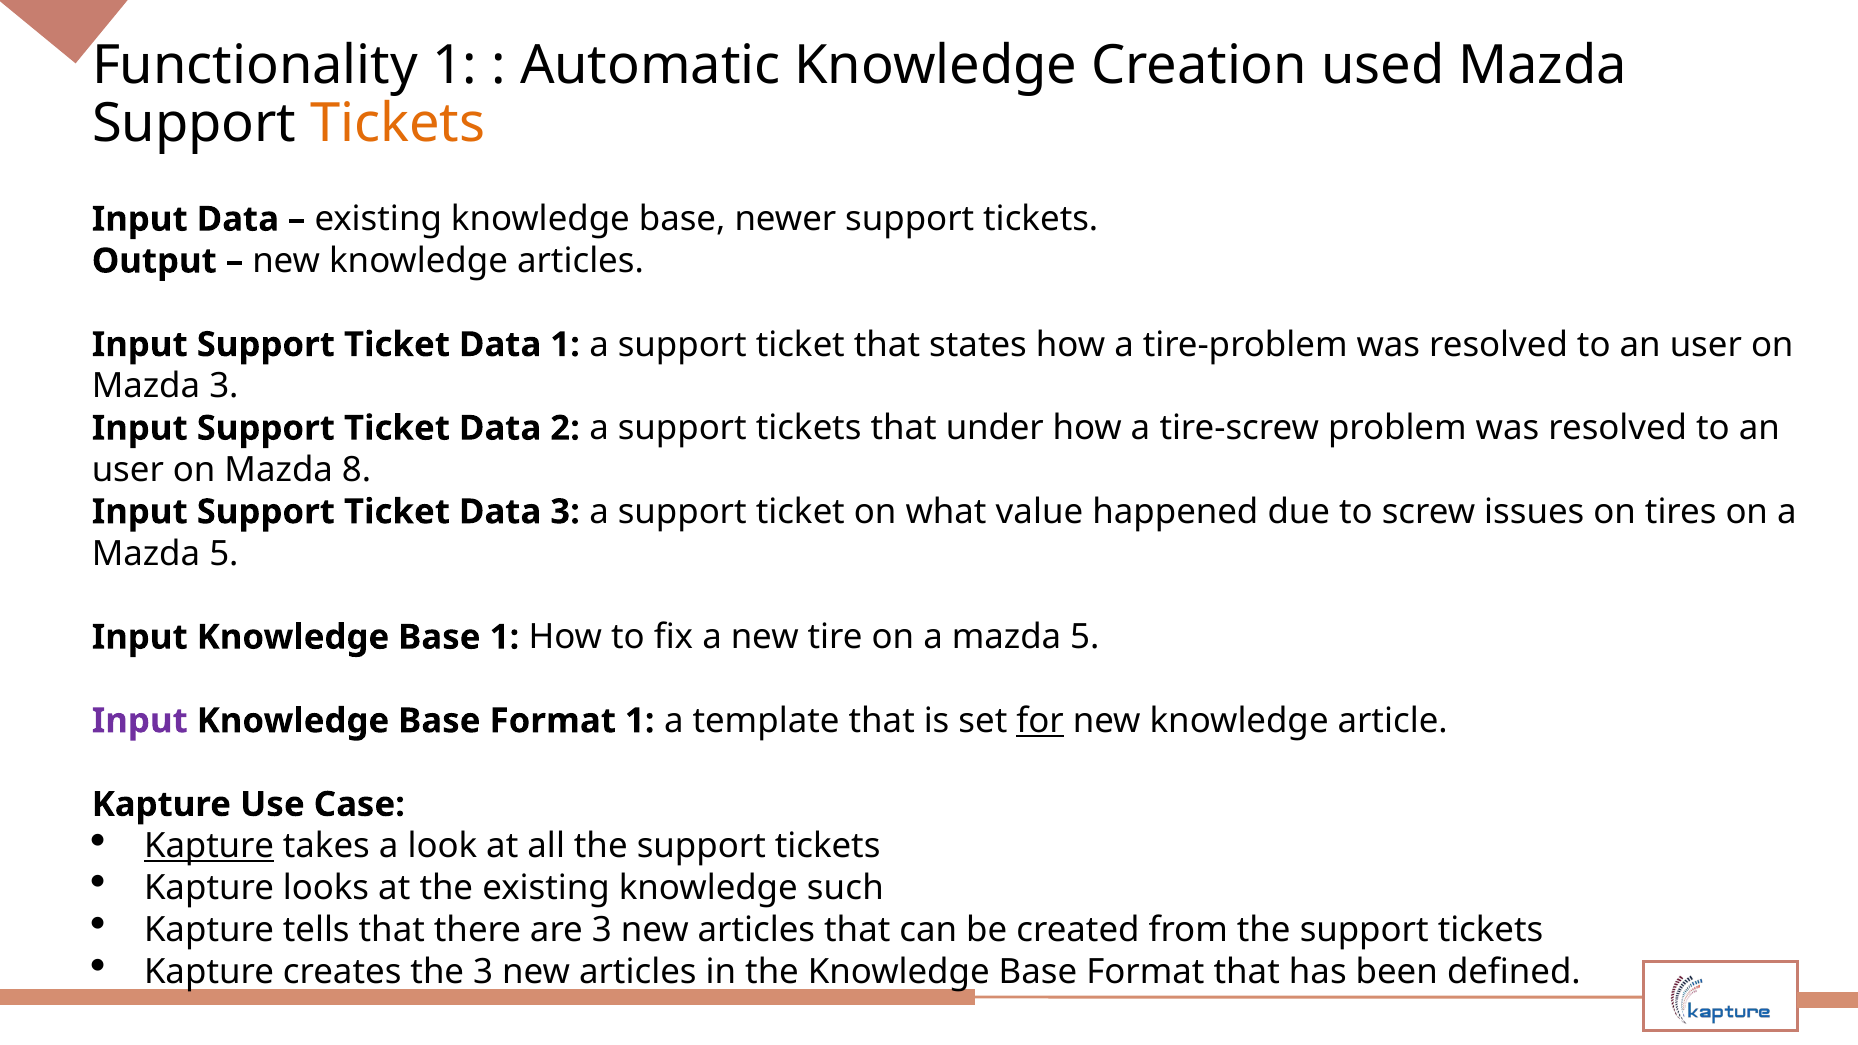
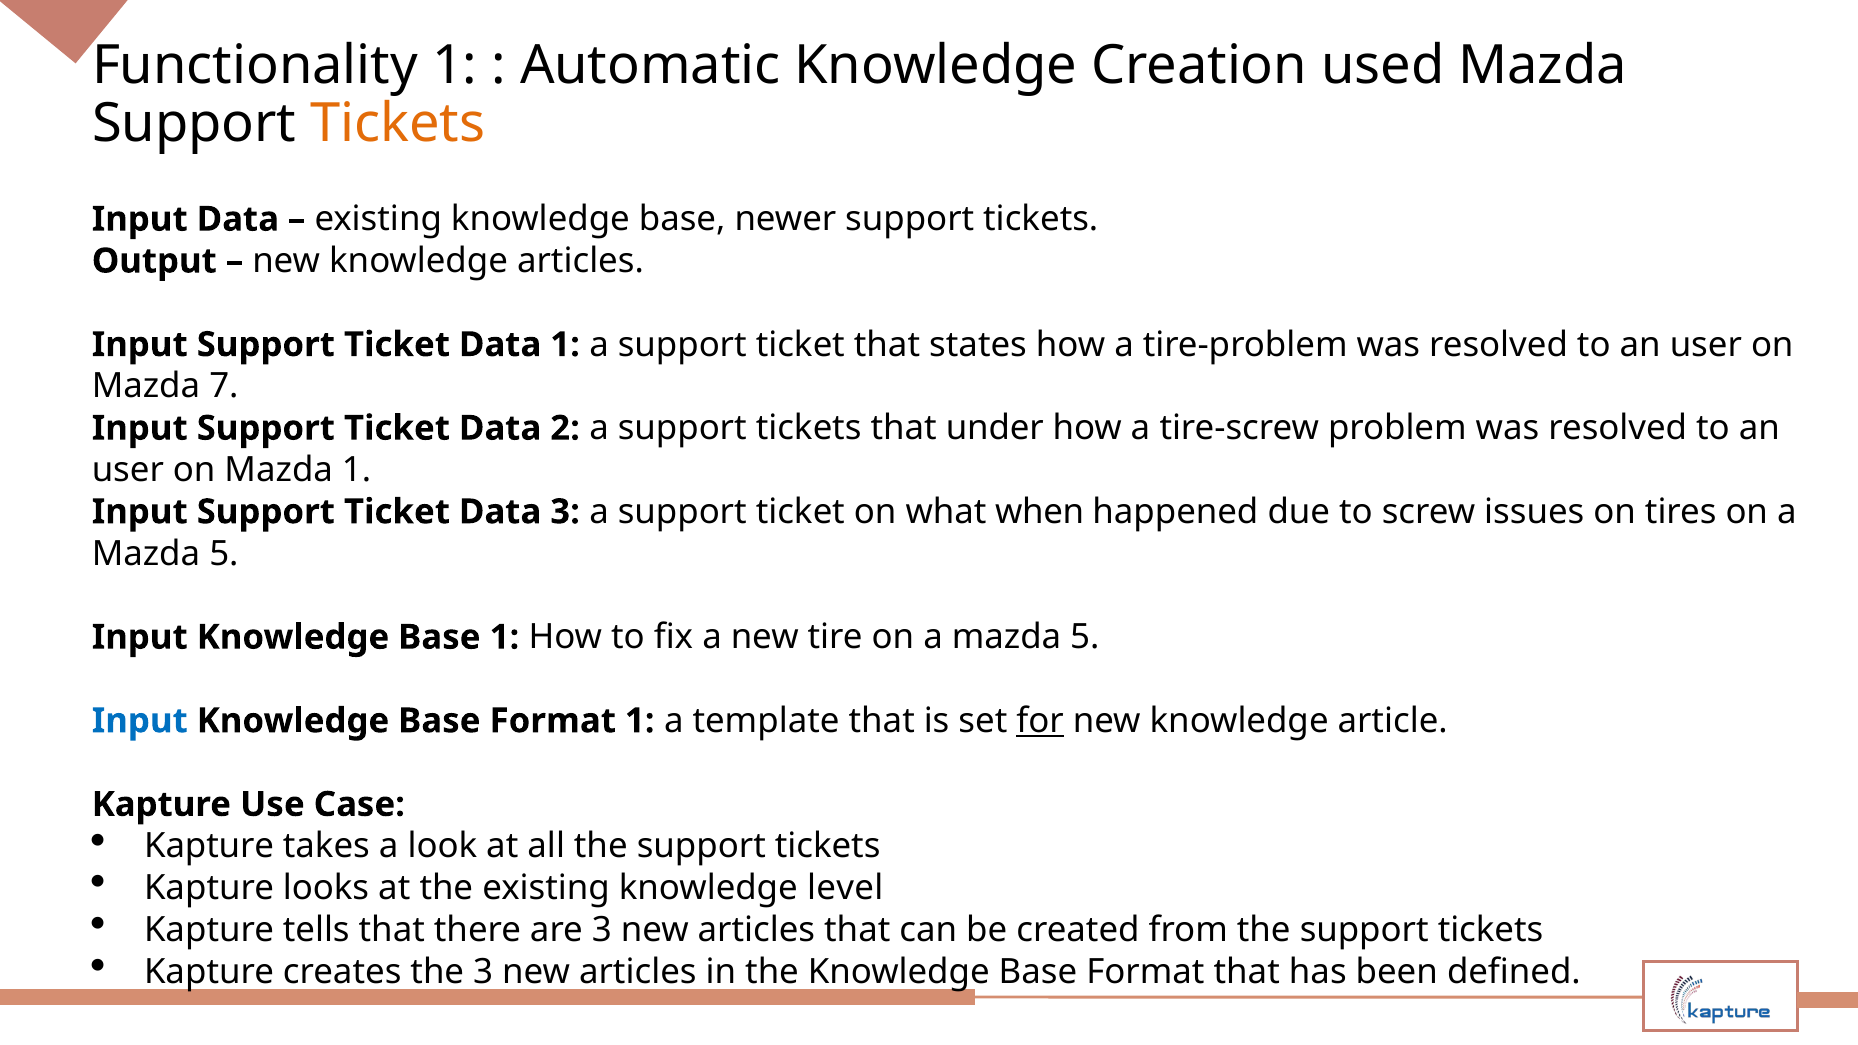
Mazda 3: 3 -> 7 (224, 386)
Mazda 8: 8 -> 1 (357, 470)
value: value -> when (1040, 512)
Input colour: purple -> blue (140, 721)
Kapture underline: present -> none (209, 846)
such: such -> level (845, 888)
